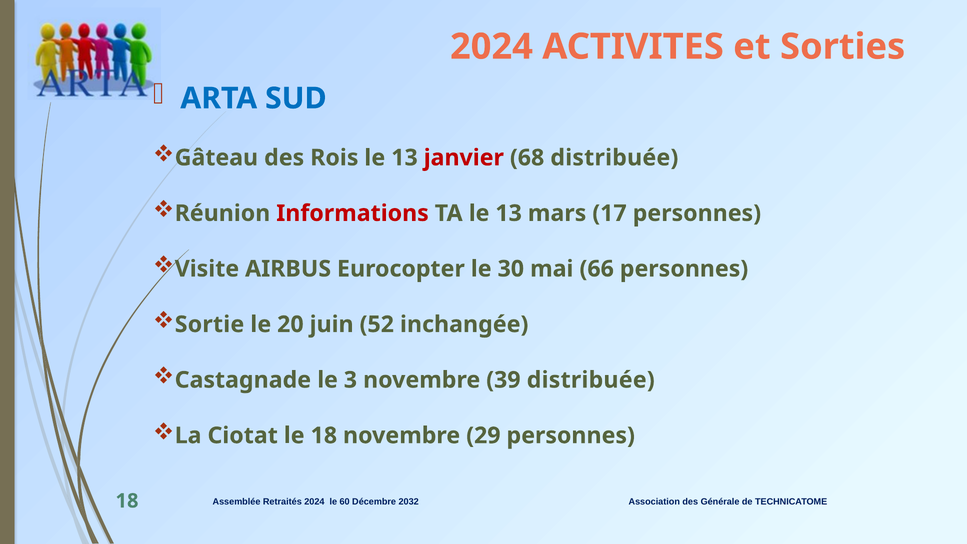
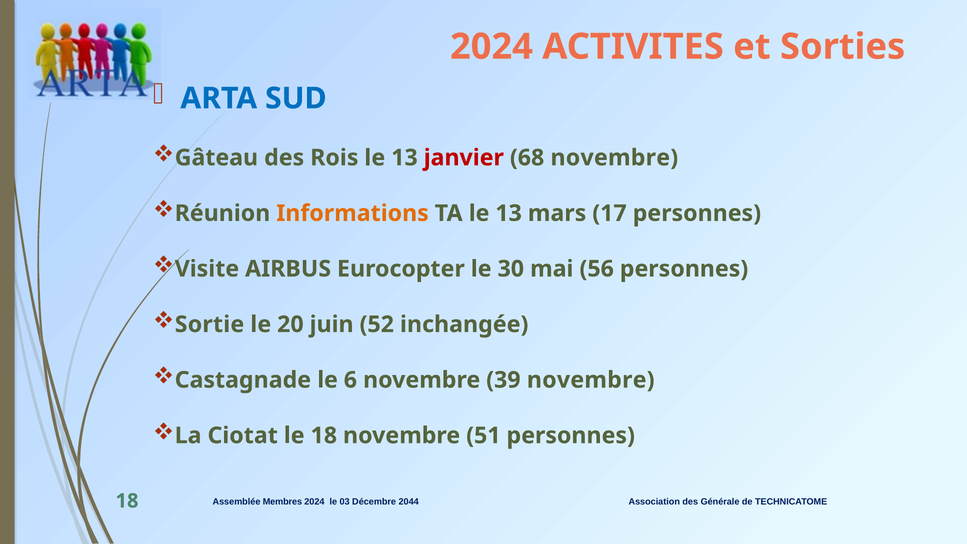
68 distribuée: distribuée -> novembre (614, 158)
Informations colour: red -> orange (353, 213)
66: 66 -> 56 (597, 269)
3: 3 -> 6 (350, 380)
39 distribuée: distribuée -> novembre (591, 380)
29: 29 -> 51 (483, 436)
Retraités: Retraités -> Membres (282, 502)
60: 60 -> 03 (345, 502)
2032: 2032 -> 2044 (409, 502)
